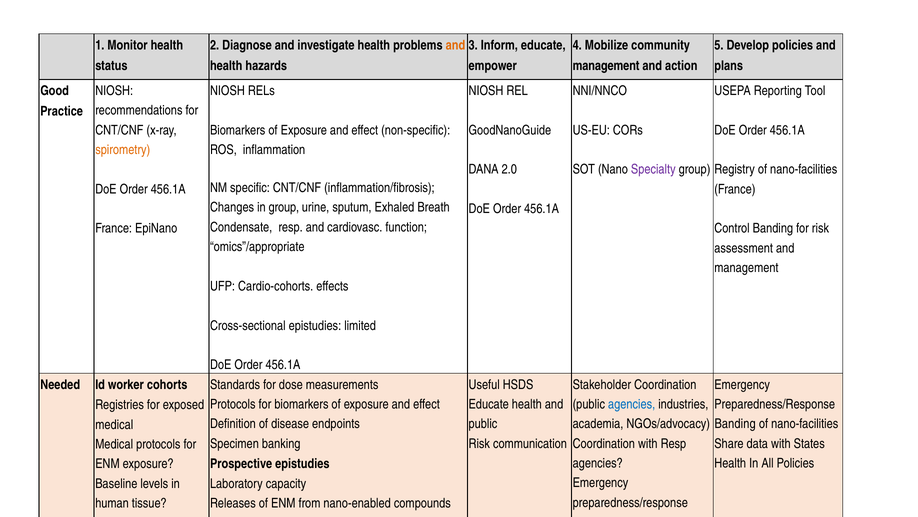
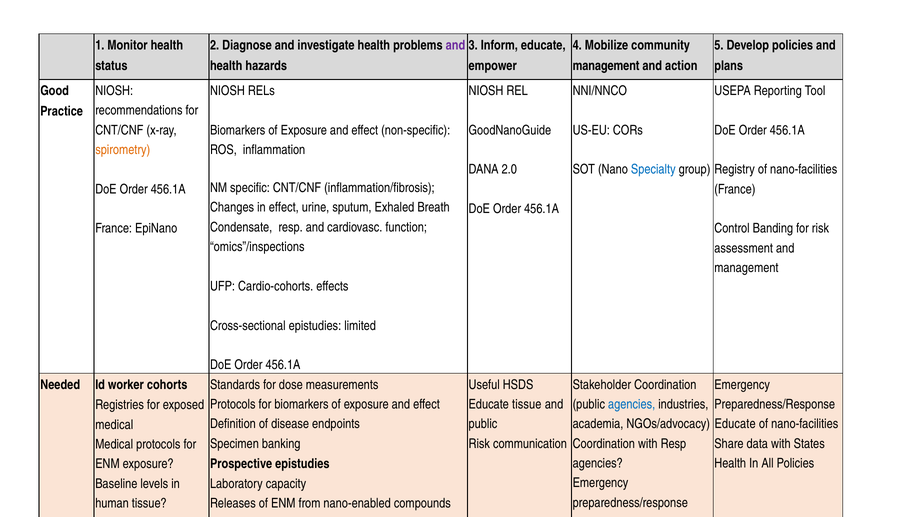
and colour: orange -> purple (455, 45)
Specialty colour: purple -> blue (653, 169)
in group: group -> effect (284, 207)
omics”/appropriate: omics”/appropriate -> omics”/inspections (257, 247)
Educate health: health -> tissue (527, 404)
Banding: Banding -> Educate (735, 424)
